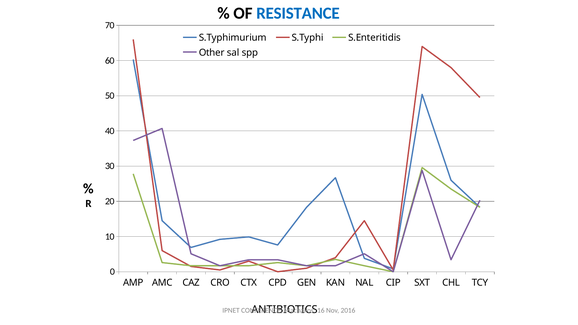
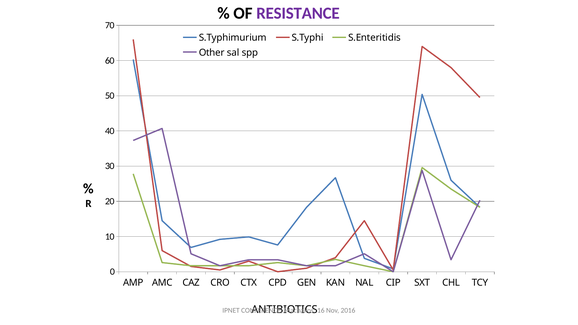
RESISTANCE colour: blue -> purple (298, 13)
